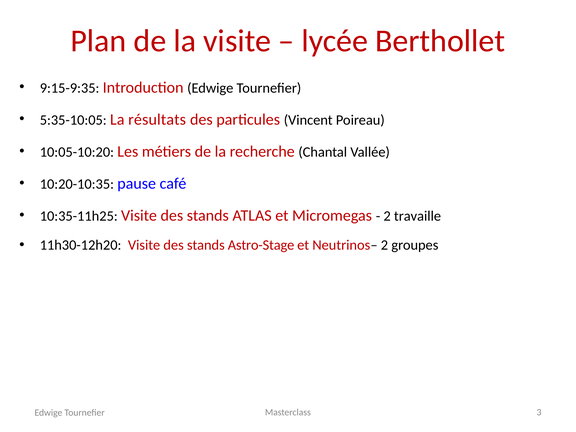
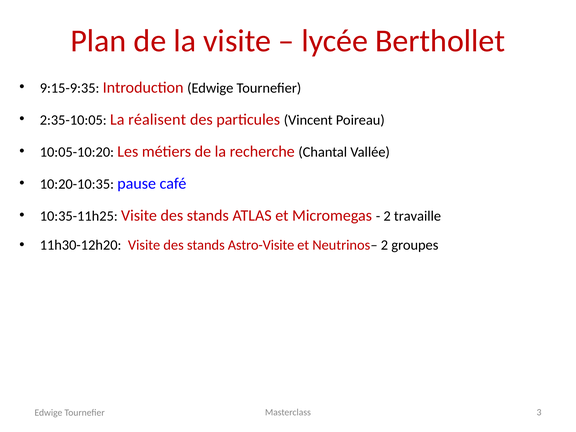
5:35-10:05: 5:35-10:05 -> 2:35-10:05 (73, 120)
résultats: résultats -> réalisent (157, 119)
Astro-Stage: Astro-Stage -> Astro-Visite (261, 245)
